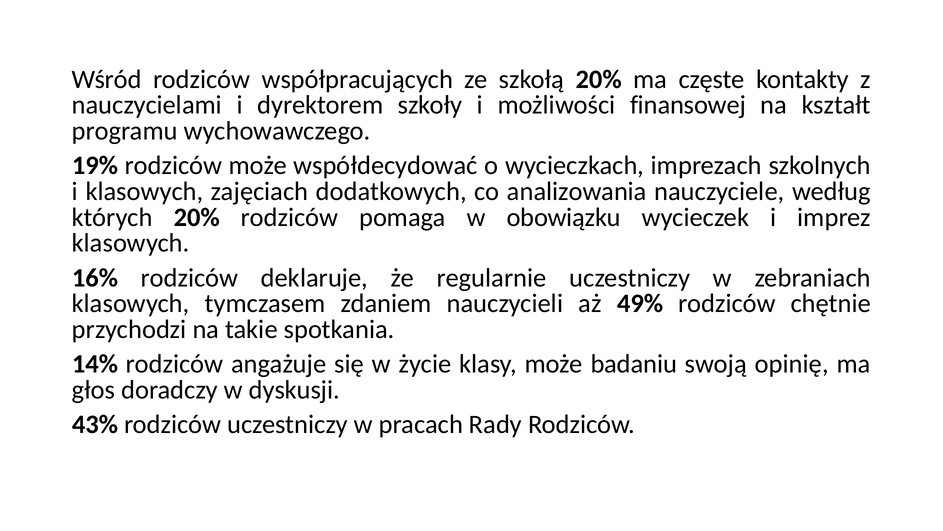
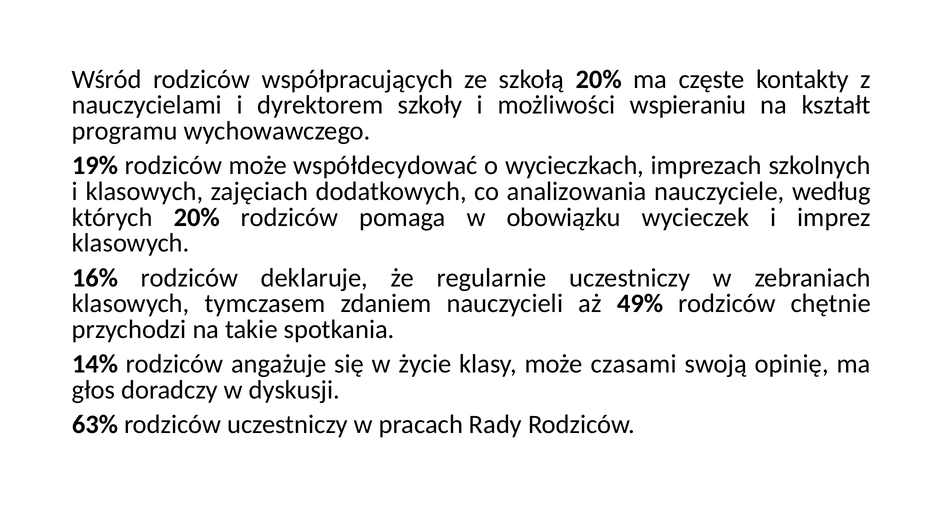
finansowej: finansowej -> wspieraniu (688, 105)
badaniu: badaniu -> czasami (634, 364)
43%: 43% -> 63% (95, 424)
